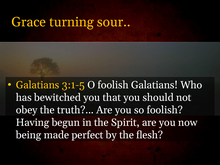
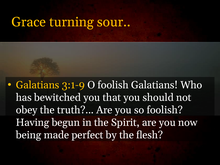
3:1-5: 3:1-5 -> 3:1-9 (73, 85)
